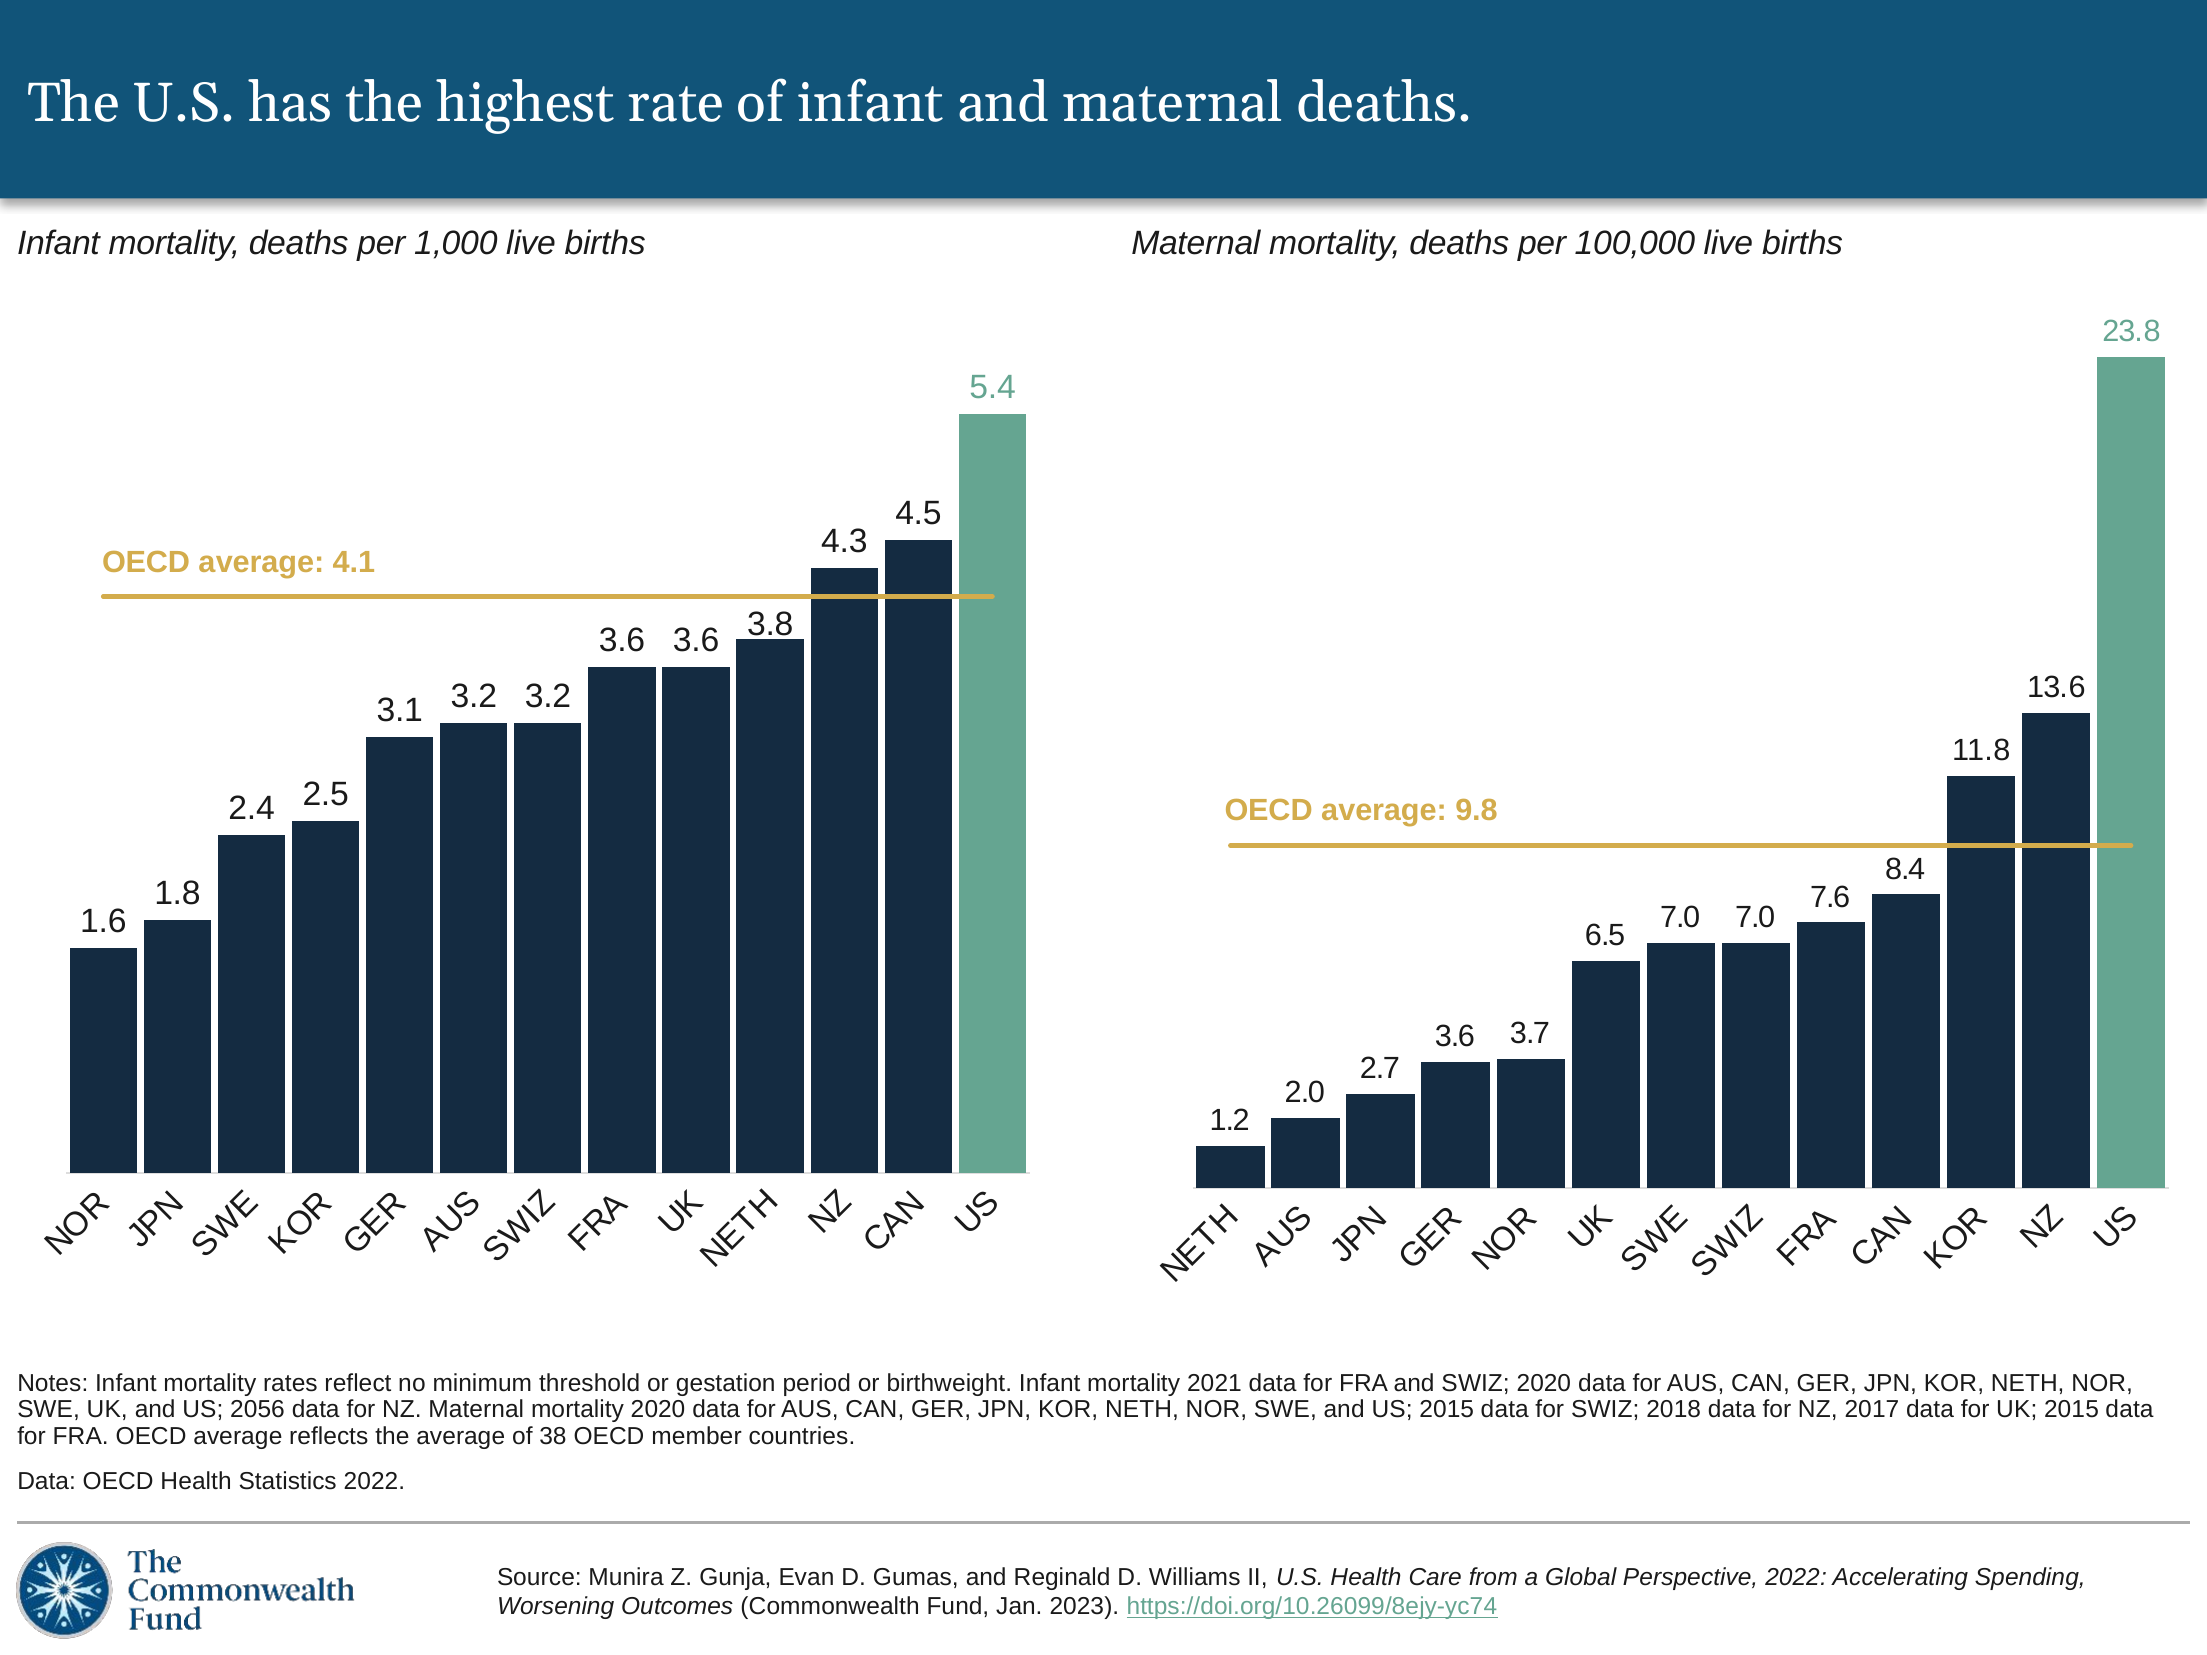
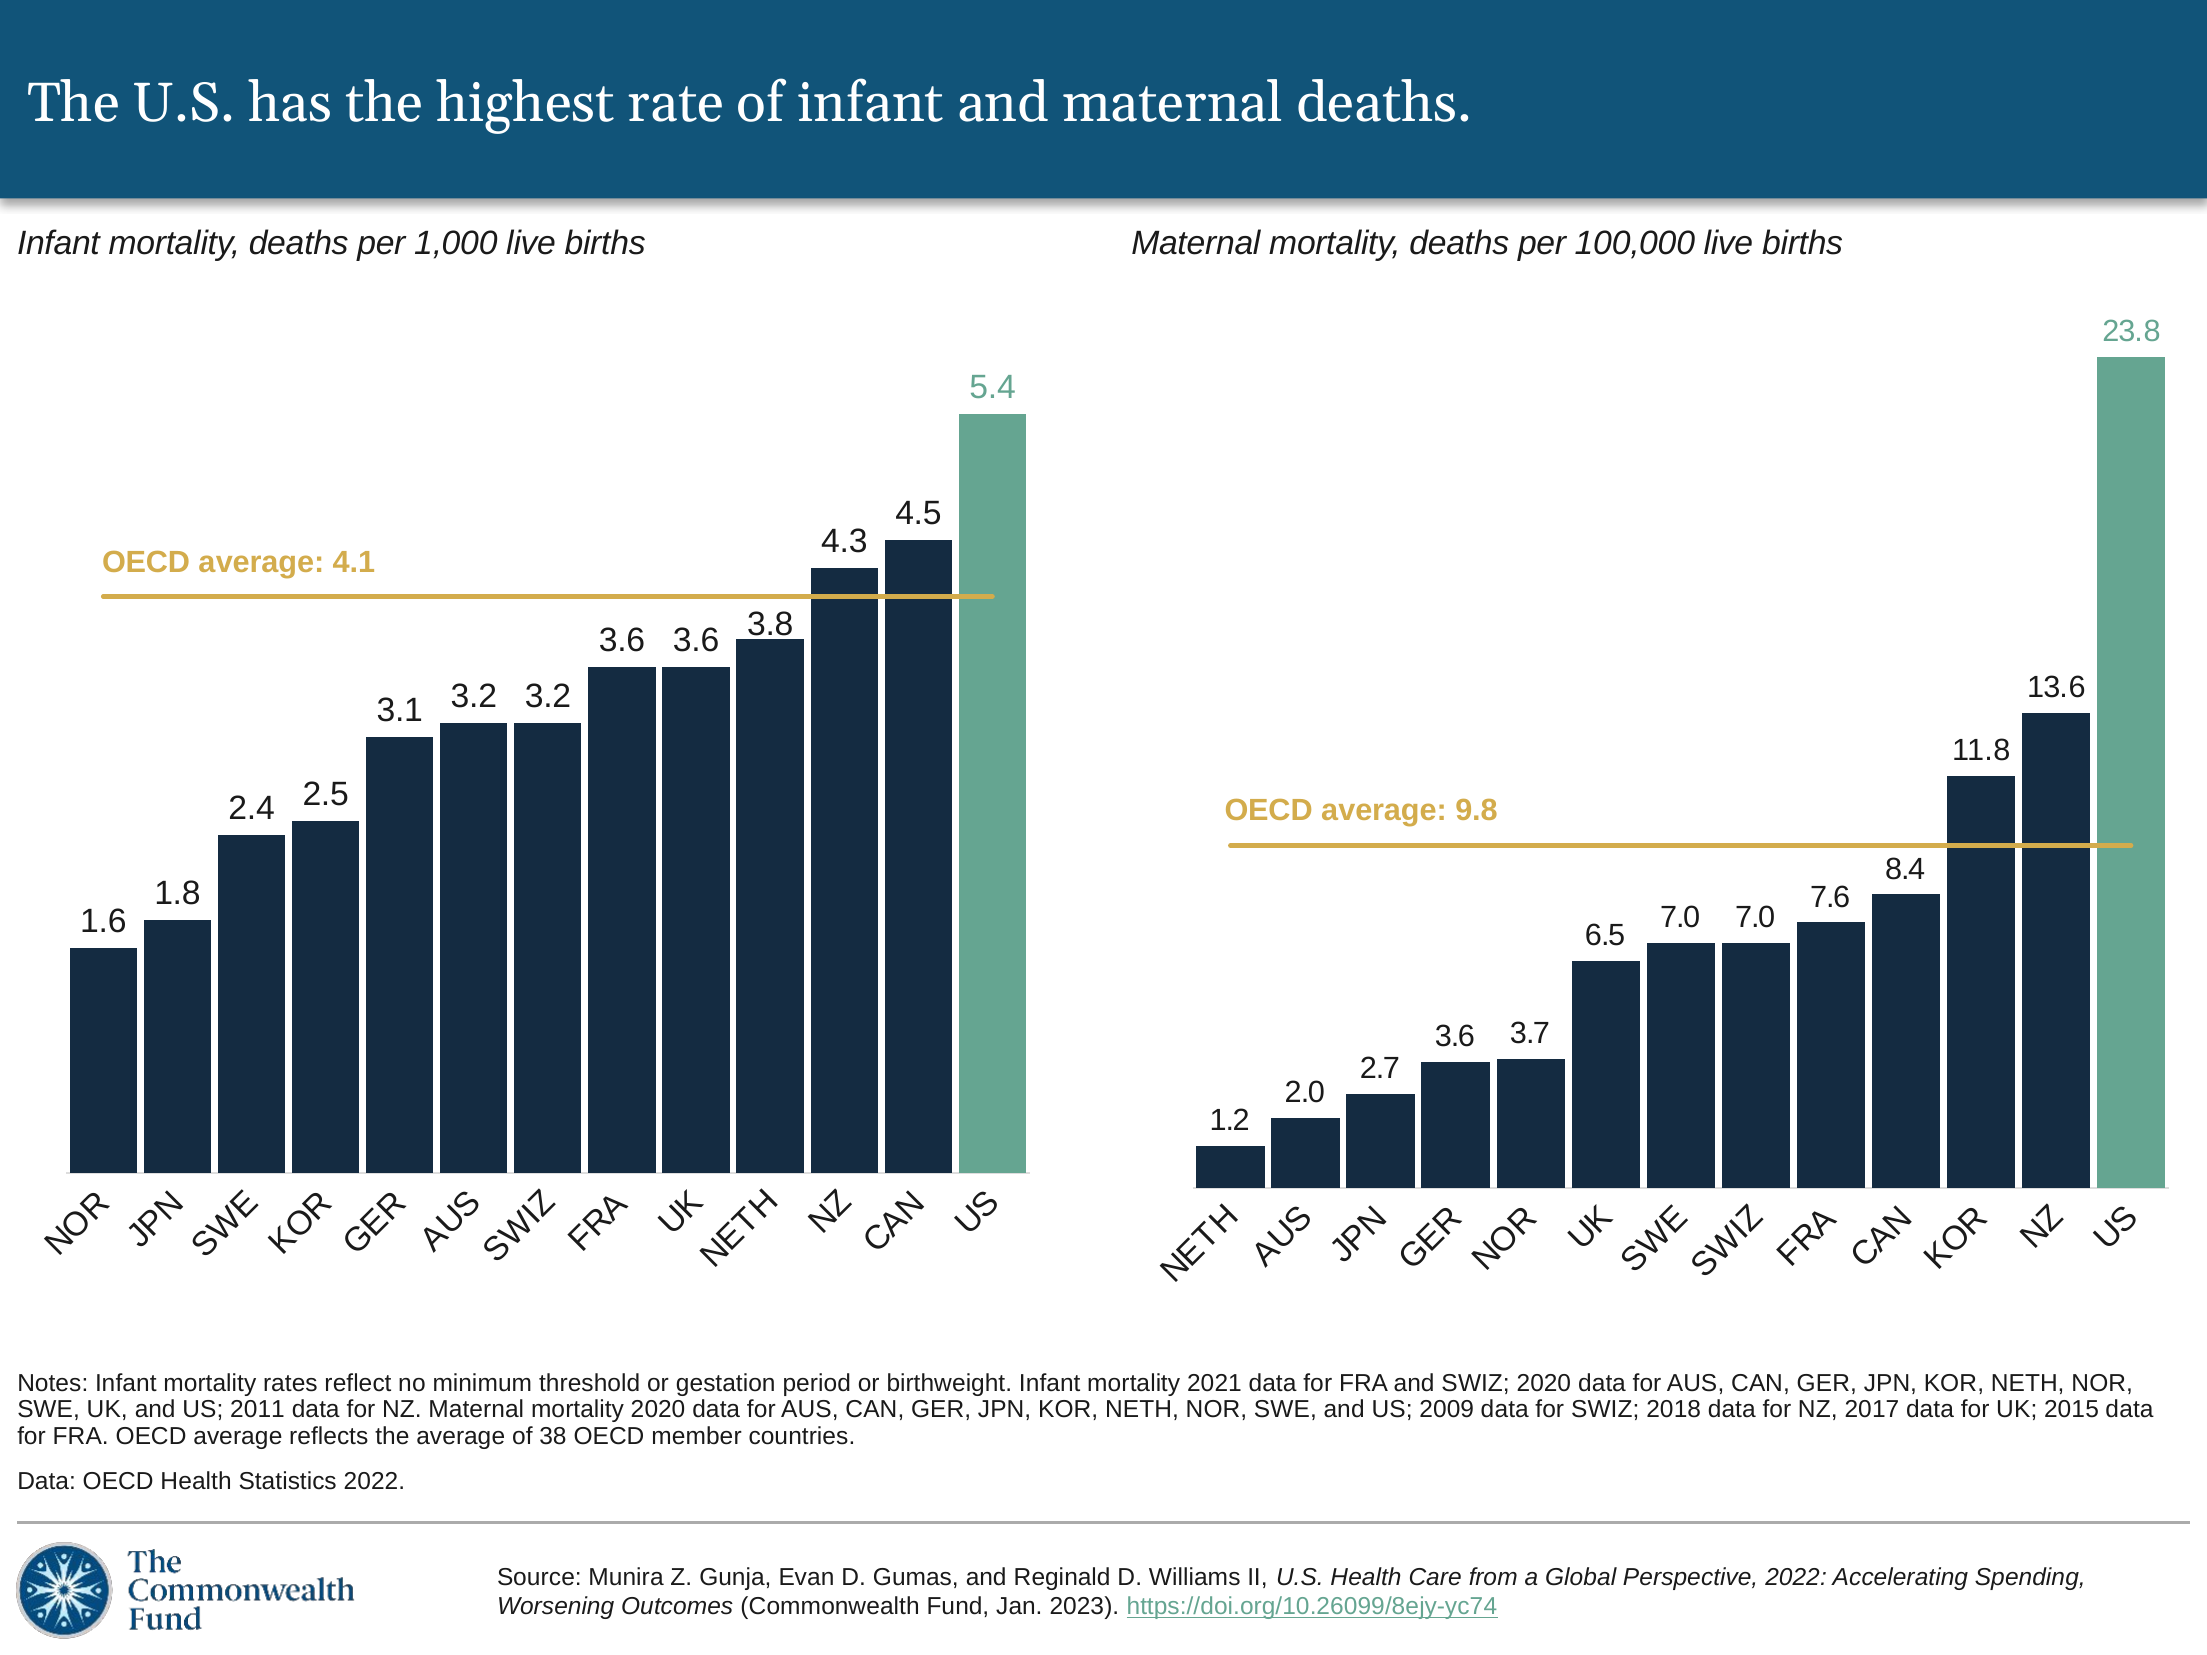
2056: 2056 -> 2011 (257, 1410)
US 2015: 2015 -> 2009 (1447, 1410)
